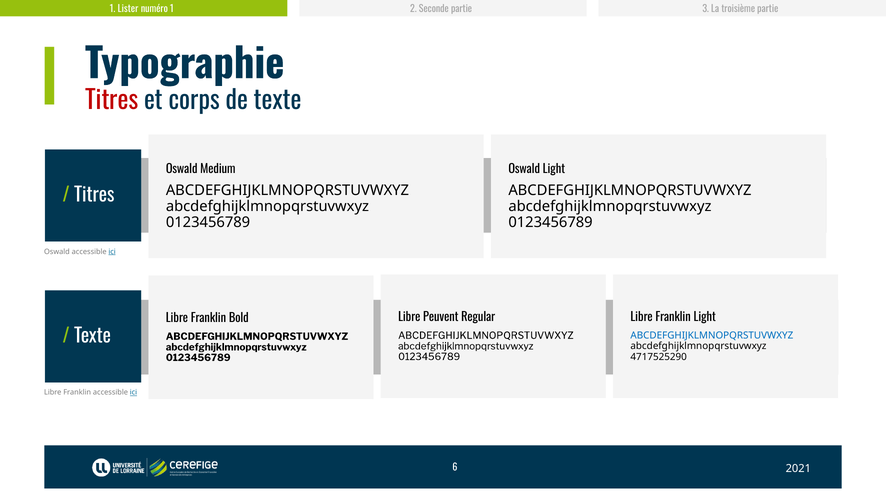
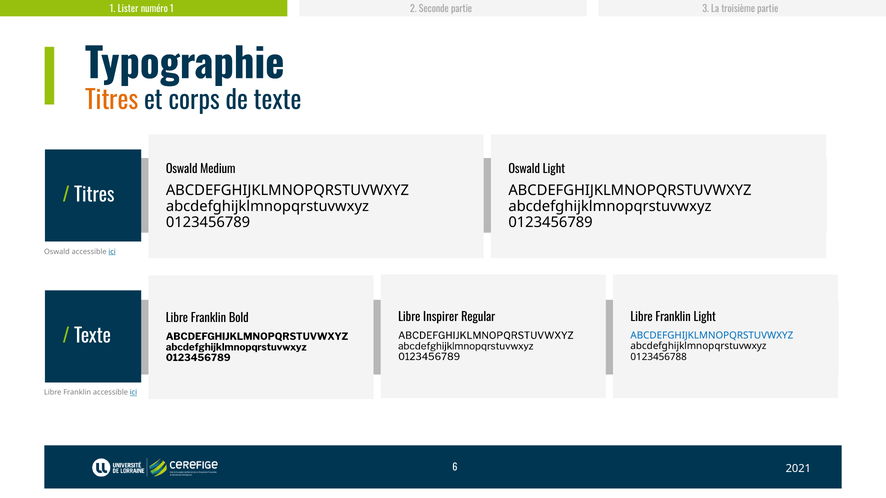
Titres colour: red -> orange (112, 101)
Peuvent: Peuvent -> Inspirer (441, 317)
4717525290: 4717525290 -> 0123456788 (659, 357)
